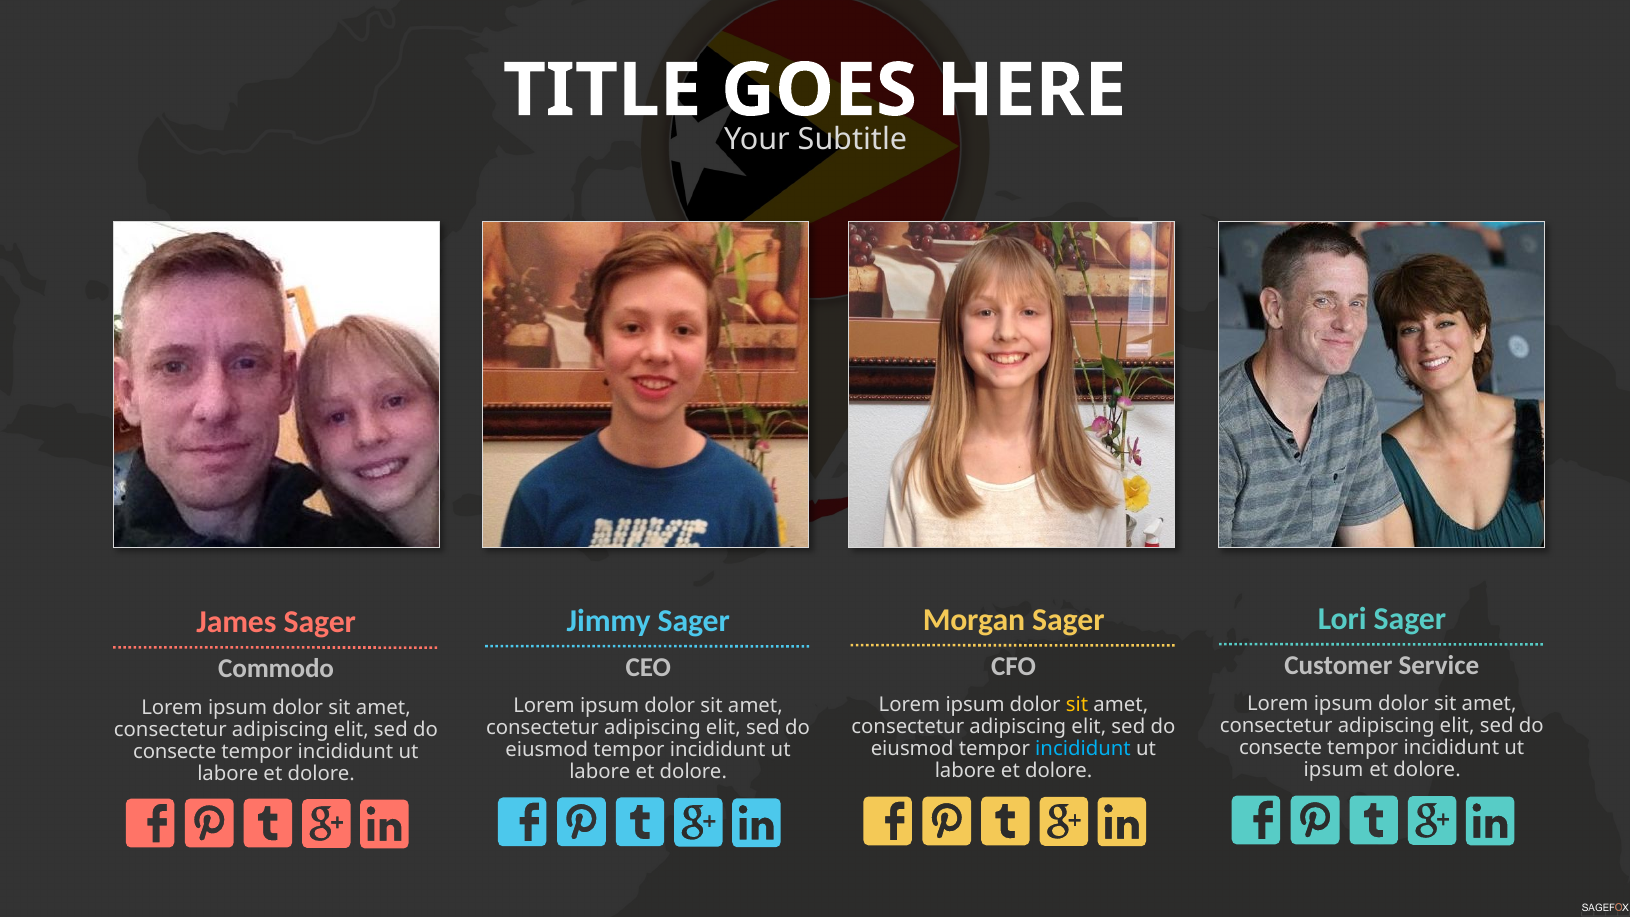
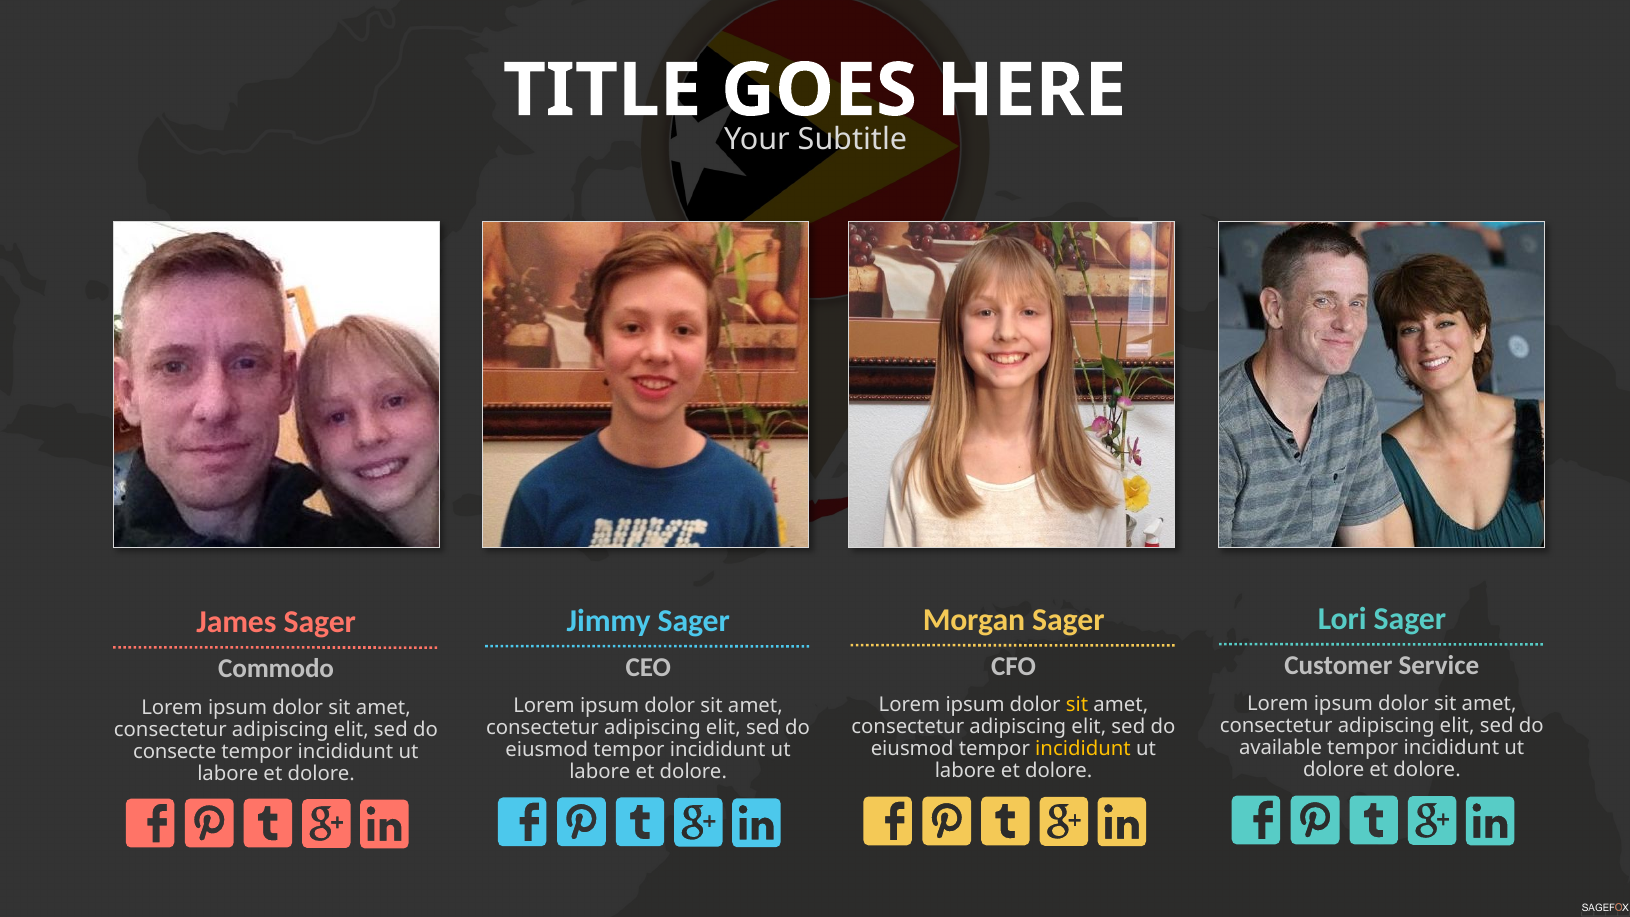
consecte: consecte -> available (1281, 748)
incididunt colour: light blue -> yellow (1083, 749)
ipsum: ipsum -> dolore (1334, 770)
